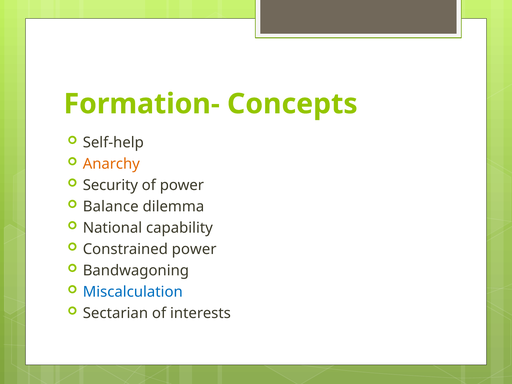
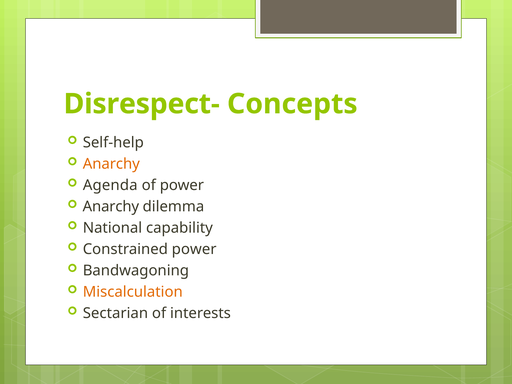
Formation-: Formation- -> Disrespect- (142, 104)
Security: Security -> Agenda (110, 185)
Balance: Balance -> Anarchy (111, 207)
Miscalculation colour: blue -> orange (133, 292)
